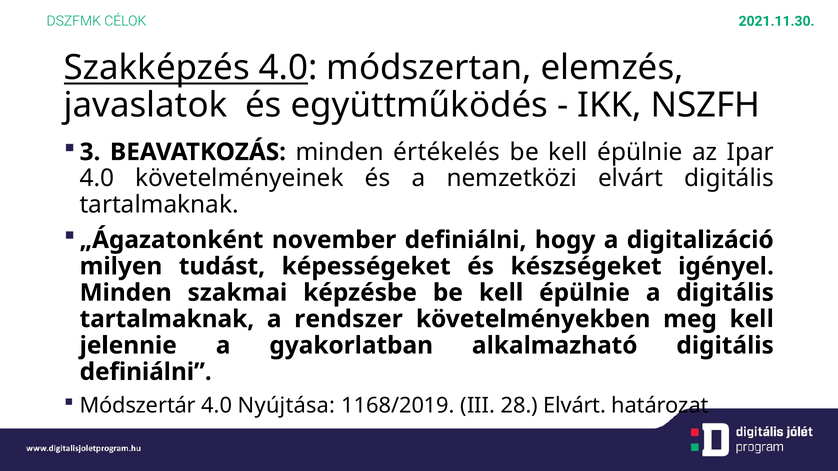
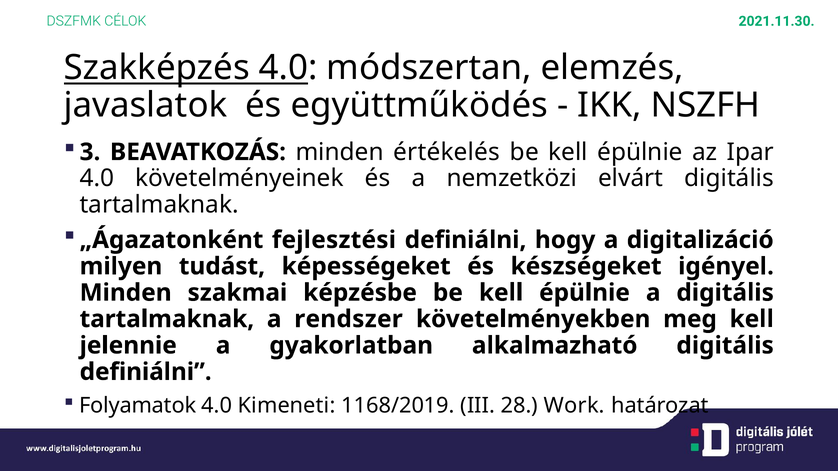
november: november -> fejlesztési (334, 240)
Módszertár: Módszertár -> Folyamatok (138, 406)
Nyújtása: Nyújtása -> Kimeneti (287, 406)
28 Elvárt: Elvárt -> Work (574, 406)
